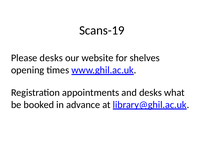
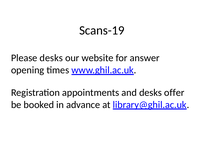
shelves: shelves -> answer (145, 58)
what: what -> offer (174, 92)
